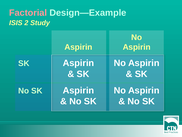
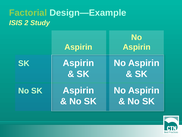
Factorial colour: pink -> light green (28, 13)
